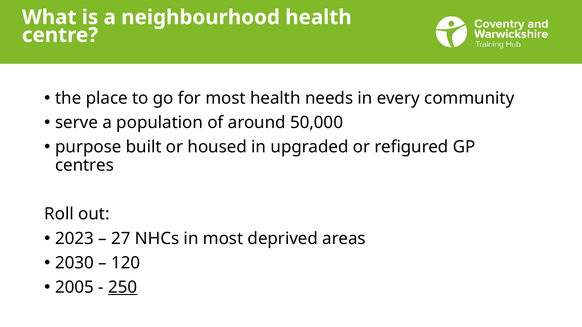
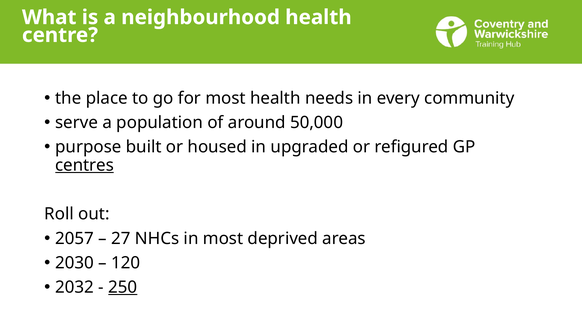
centres underline: none -> present (85, 166)
2023: 2023 -> 2057 (75, 239)
2005: 2005 -> 2032 (75, 288)
